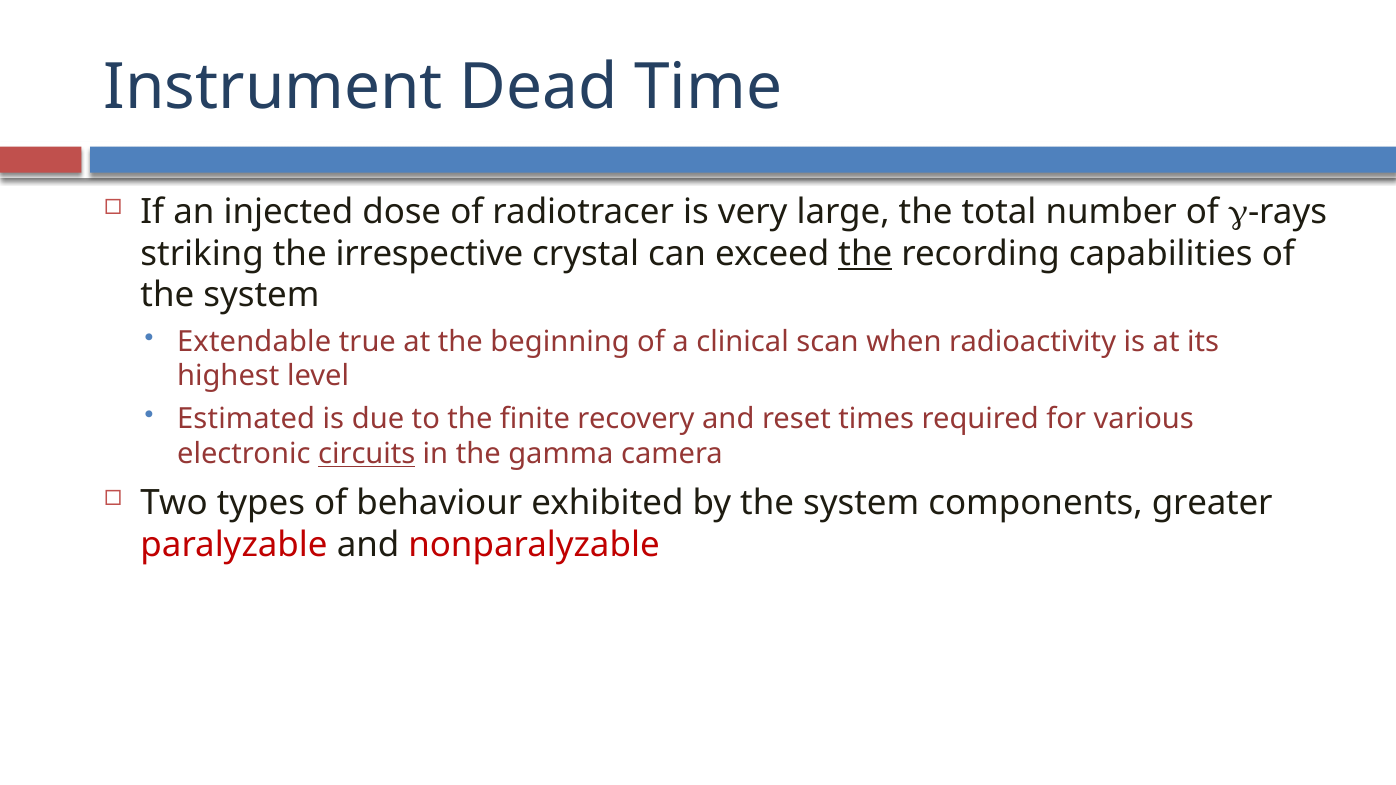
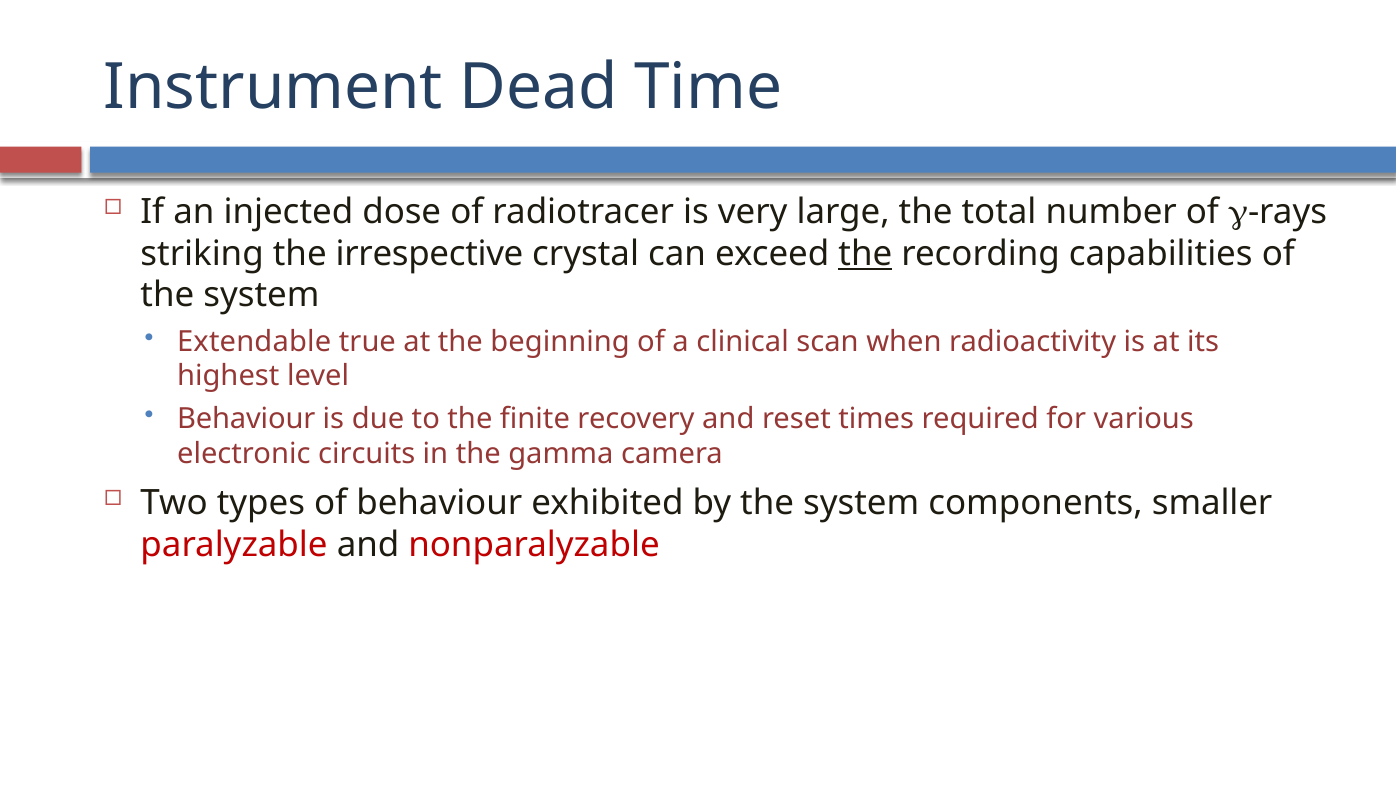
Estimated: Estimated -> Behaviour (246, 419)
circuits underline: present -> none (367, 454)
greater: greater -> smaller (1212, 503)
